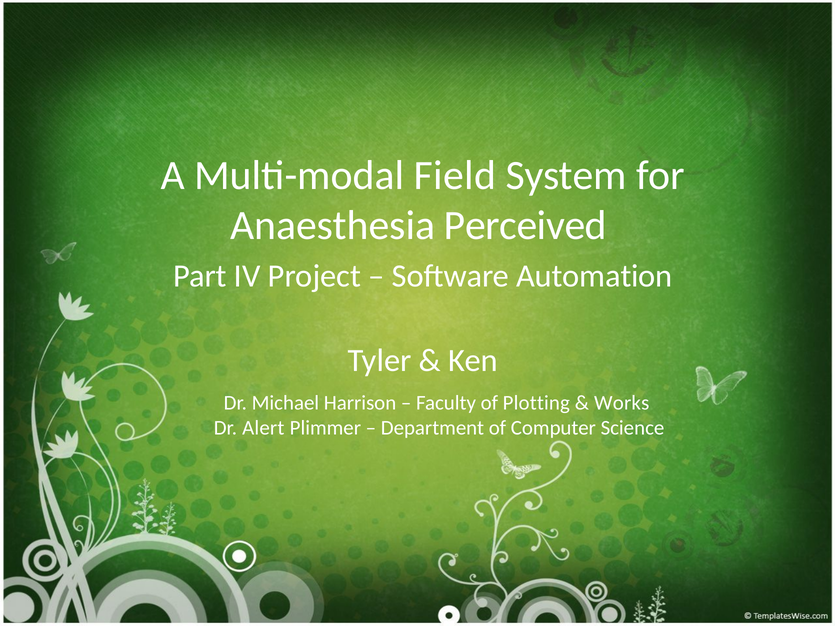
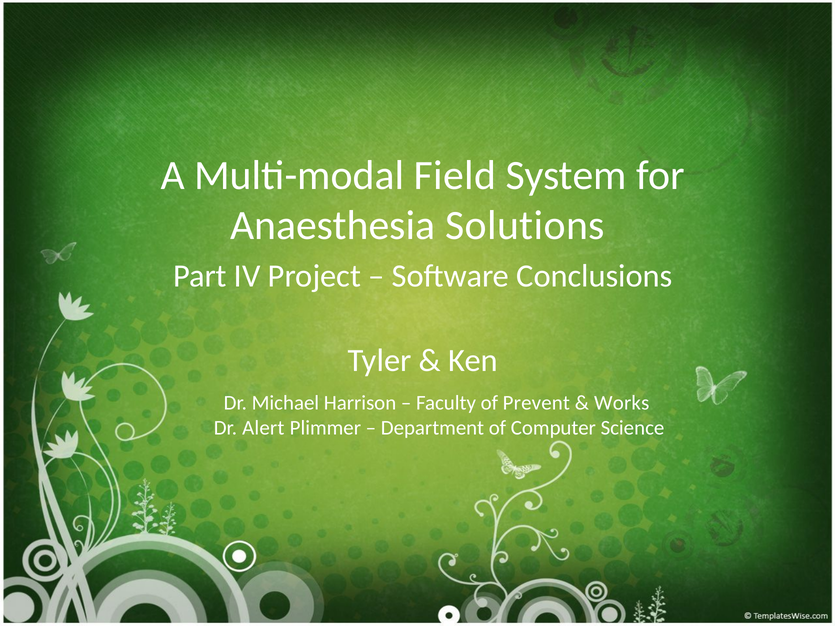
Perceived: Perceived -> Solutions (525, 226)
Automation: Automation -> Conclusions (594, 276)
Plotting: Plotting -> Prevent (536, 403)
